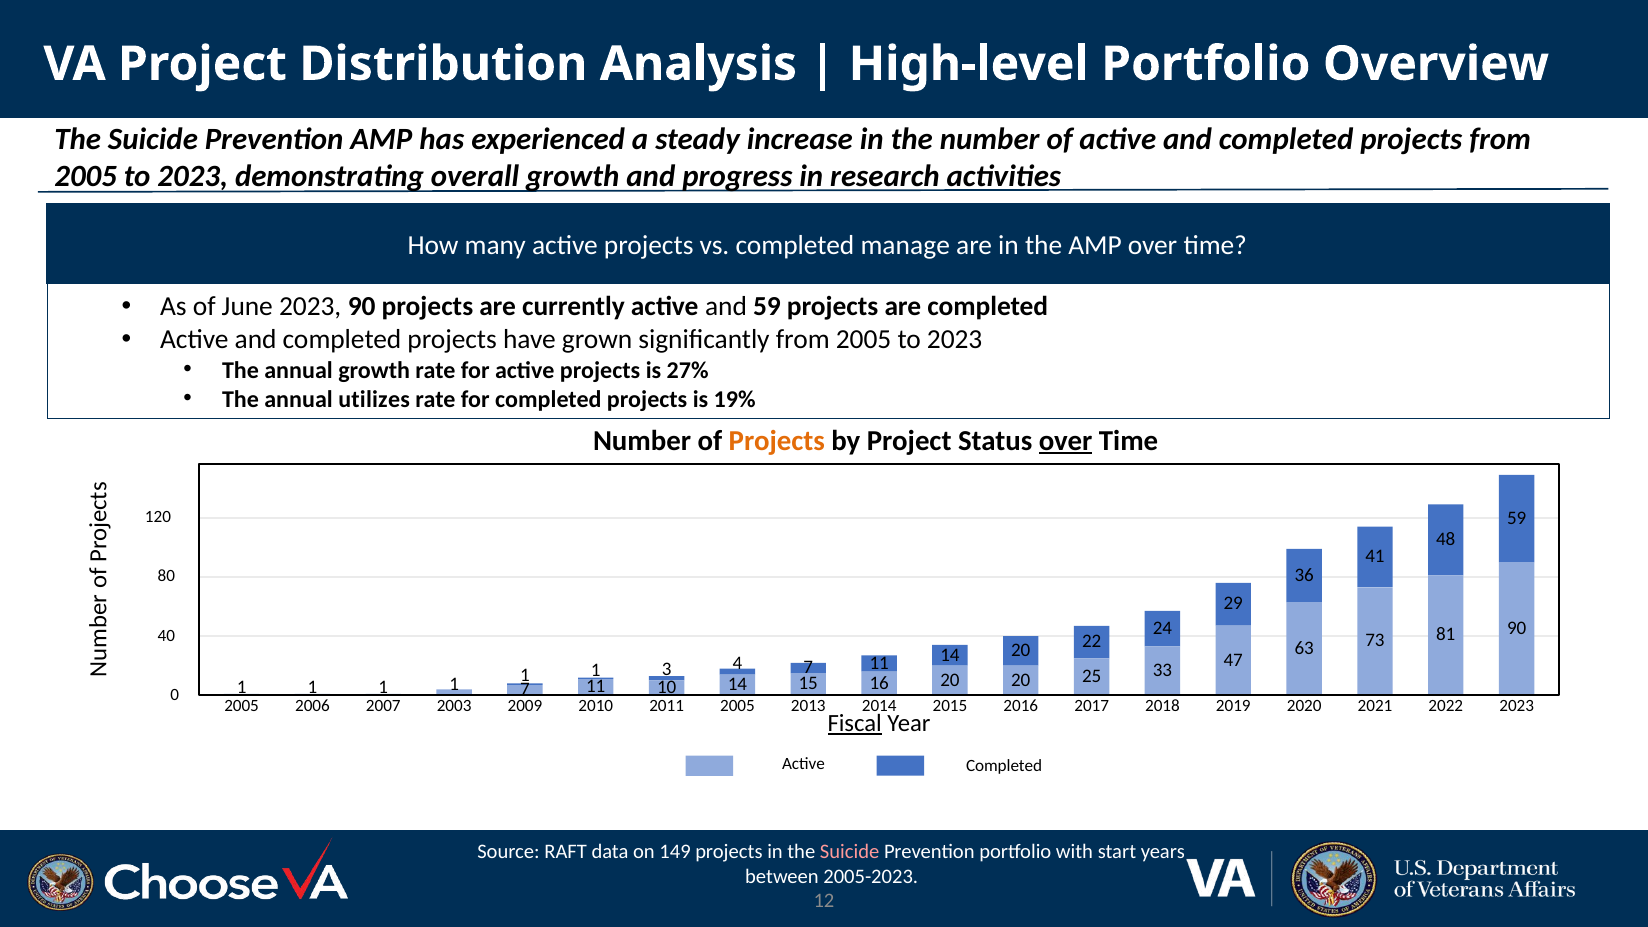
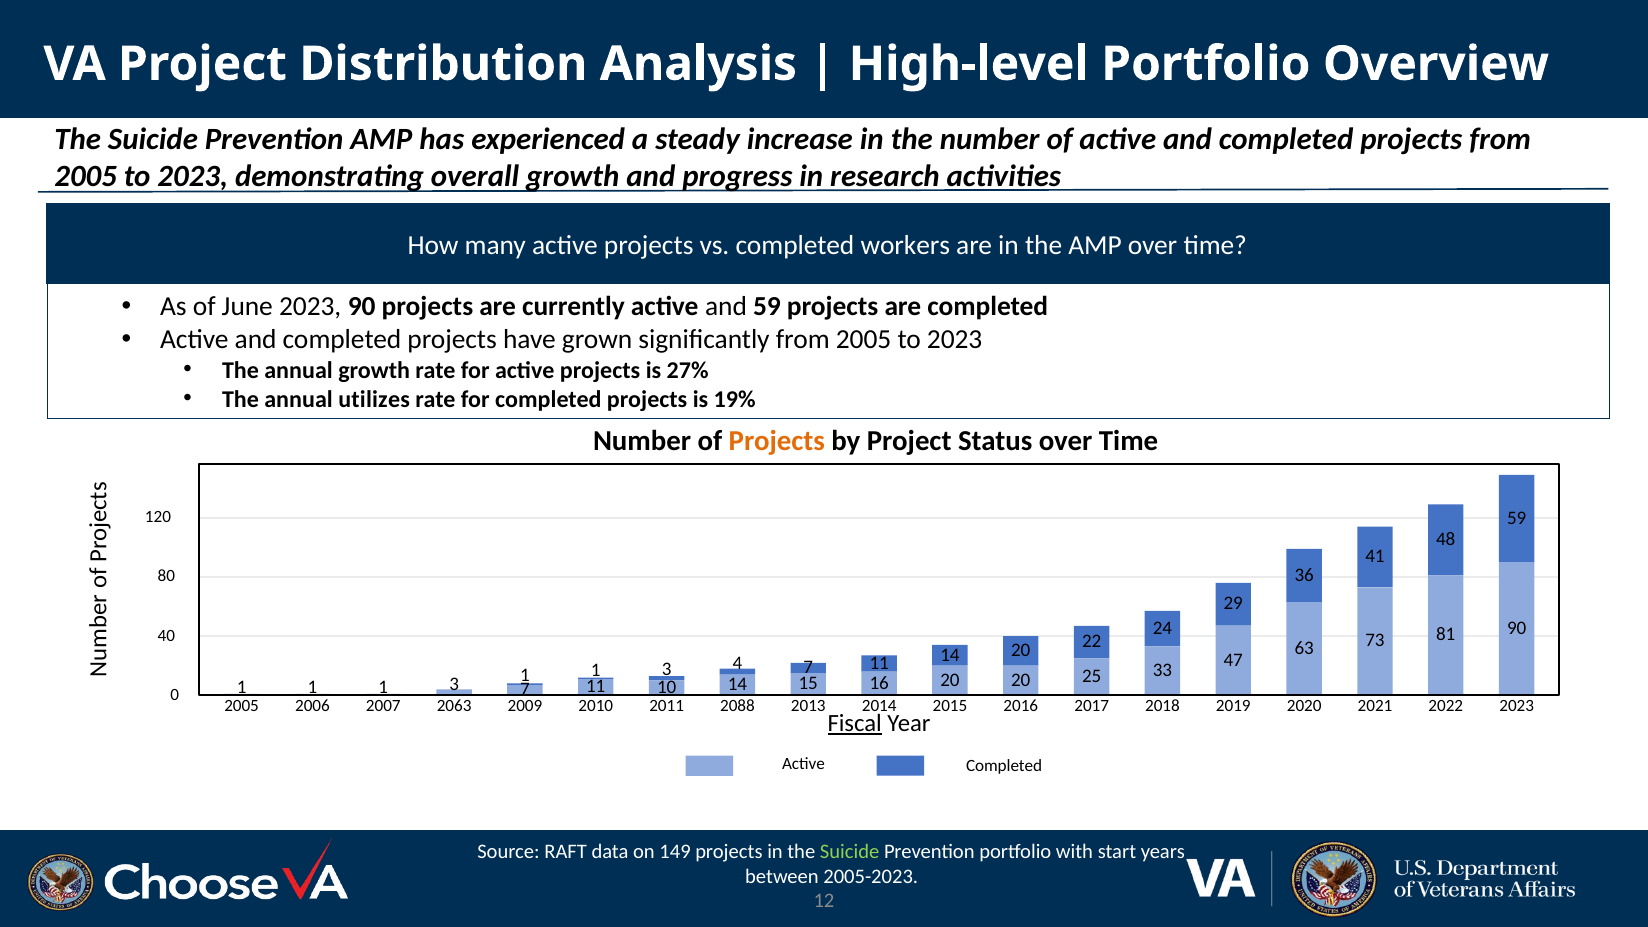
manage: manage -> workers (905, 245)
over underline: present -> none (1066, 441)
1: 1 -> 3 (454, 685)
2003: 2003 -> 2063 (454, 706)
2011 2005: 2005 -> 2088 (737, 706)
Suicide colour: pink -> light green (850, 852)
